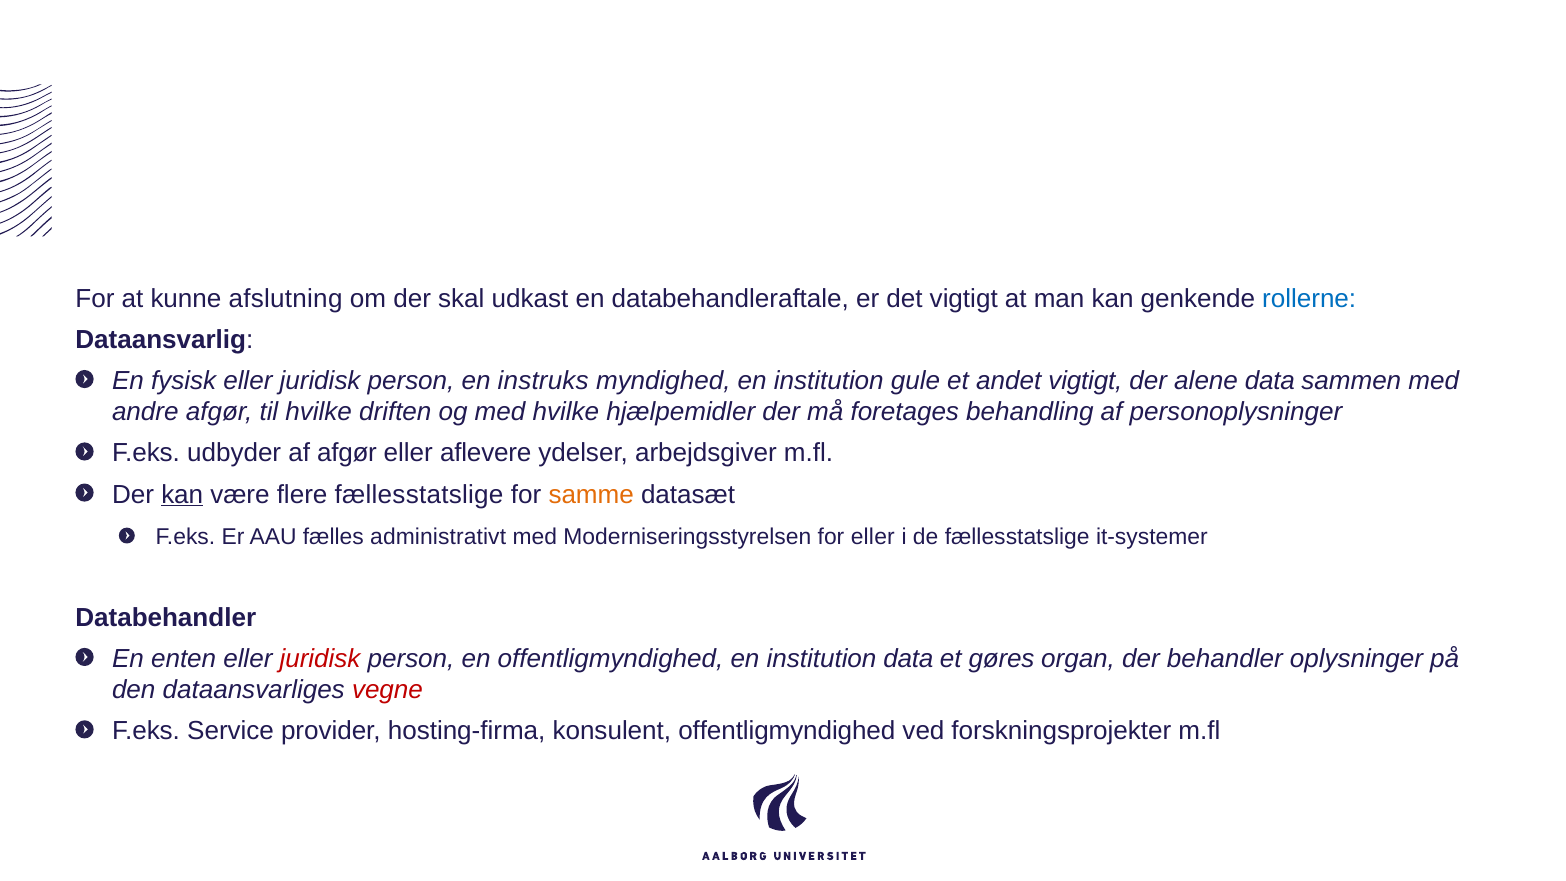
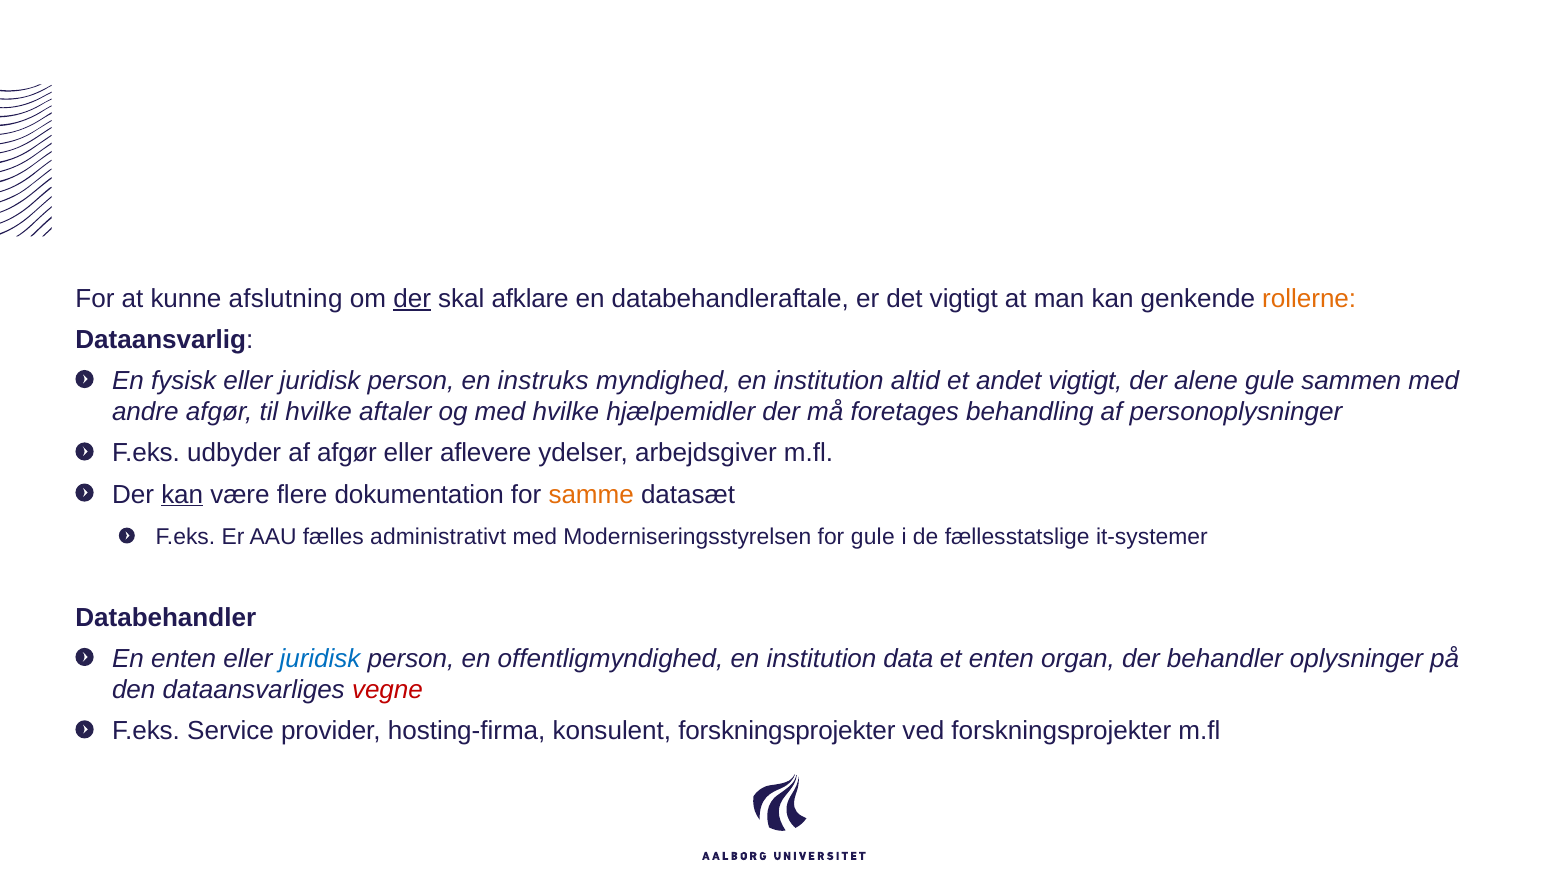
der underline: none -> present (412, 299)
udkast: udkast -> afklare (530, 299)
rollerne colour: blue -> orange (1309, 299)
gule: gule -> altid (915, 381)
alene data: data -> gule (1270, 381)
driften: driften -> aftaler (395, 412)
flere fællesstatslige: fællesstatslige -> dokumentation (419, 494)
for eller: eller -> gule (873, 537)
juridisk colour: red -> blue (320, 659)
et gøres: gøres -> enten (1001, 659)
konsulent offentligmyndighed: offentligmyndighed -> forskningsprojekter (787, 731)
